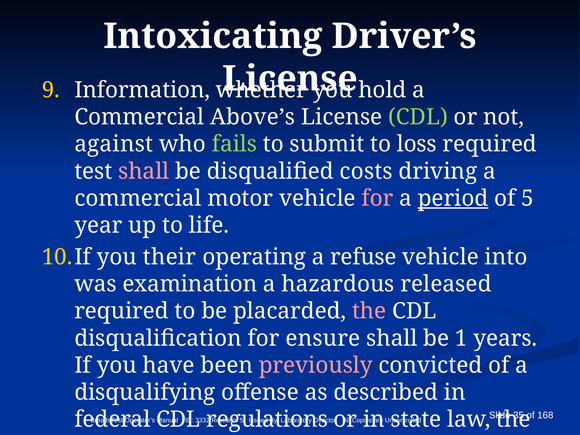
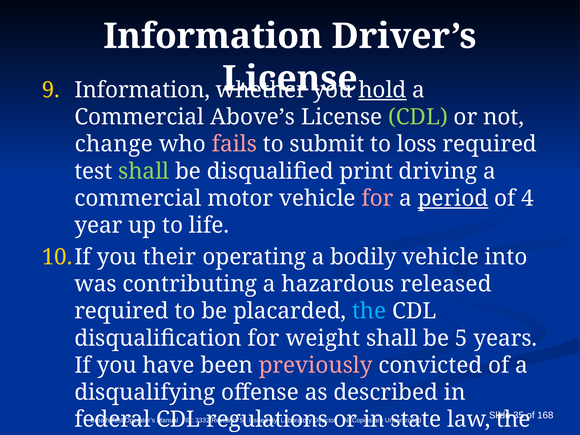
Intoxicating: Intoxicating -> Information (213, 36)
hold underline: none -> present (382, 90)
against: against -> change (114, 144)
fails colour: light green -> pink (234, 144)
shall colour: pink -> light green (144, 171)
costs: costs -> print (366, 171)
of 5: 5 -> 4 (528, 198)
refuse: refuse -> bodily (363, 257)
examination: examination -> contributing (190, 284)
the colour: pink -> light blue (369, 311)
ensure: ensure -> weight (323, 338)
be 1: 1 -> 5 (461, 338)
